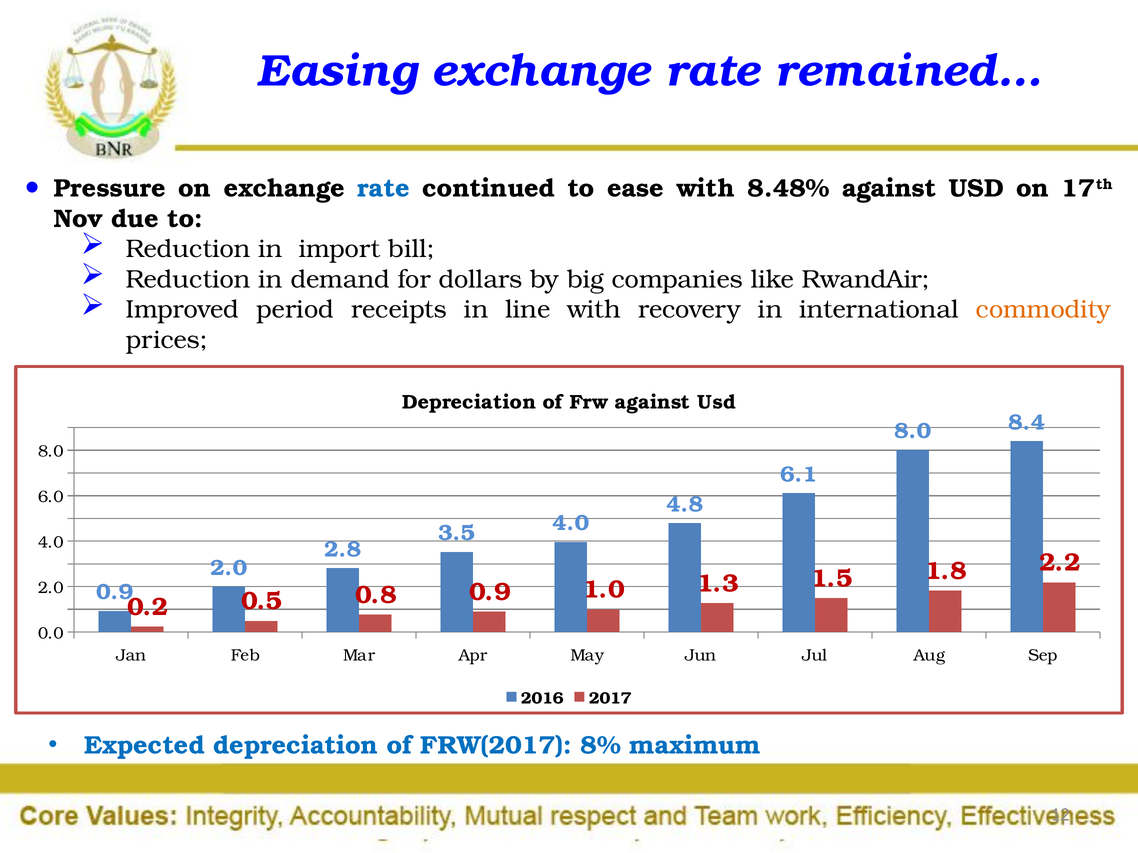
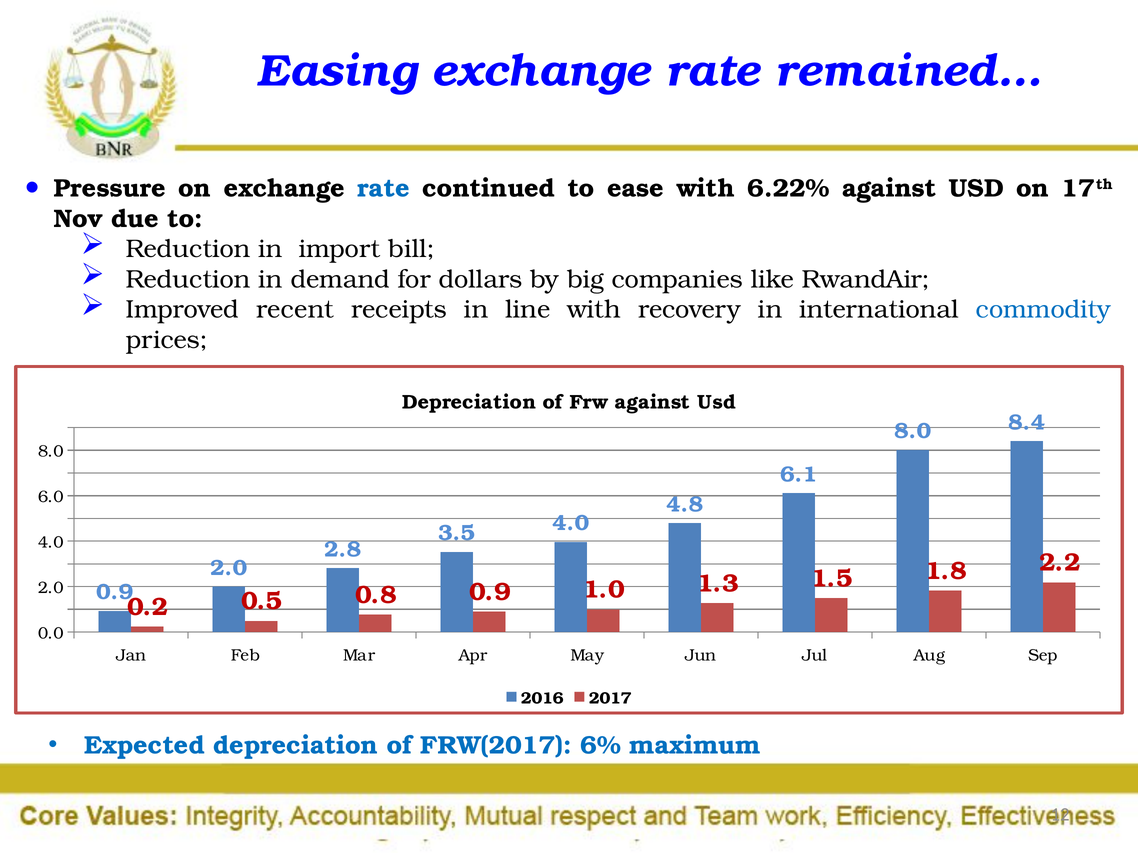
8.48%: 8.48% -> 6.22% (788, 188)
period: period -> recent (295, 310)
commodity colour: orange -> blue (1044, 310)
8%: 8% -> 6% (601, 746)
